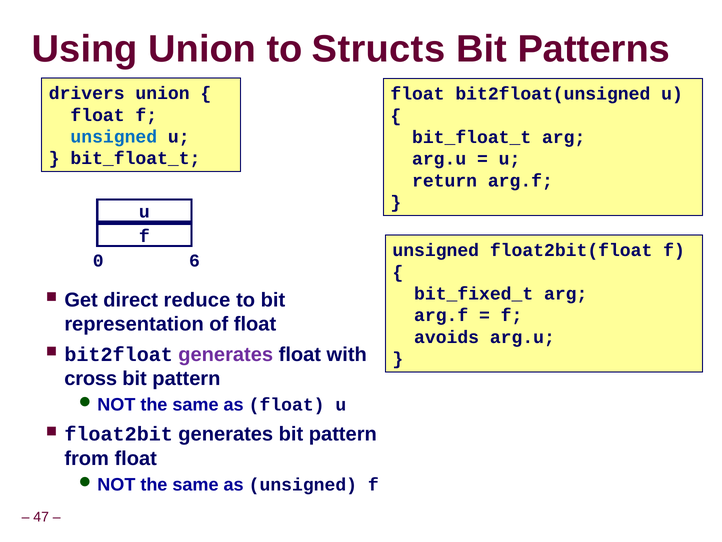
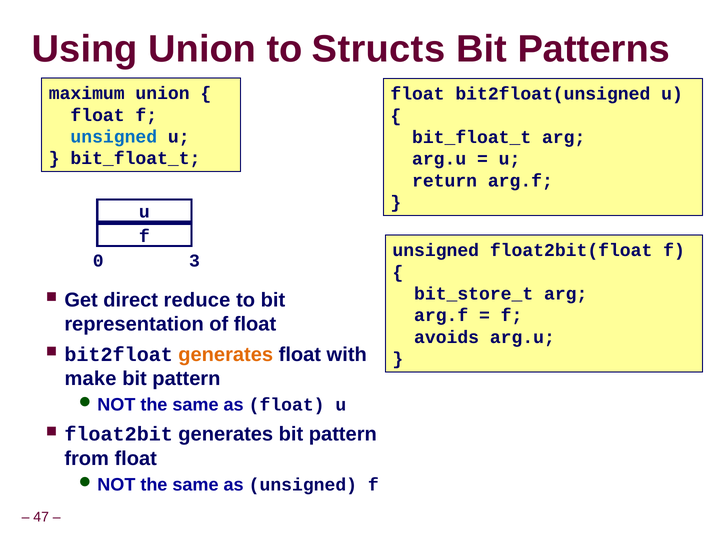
drivers: drivers -> maximum (87, 93)
6: 6 -> 3 (195, 261)
bit_fixed_t: bit_fixed_t -> bit_store_t (474, 294)
generates colour: purple -> orange (226, 354)
cross: cross -> make (90, 378)
